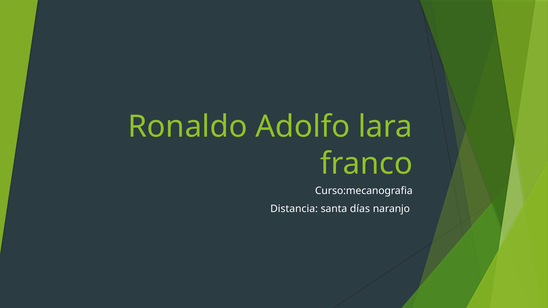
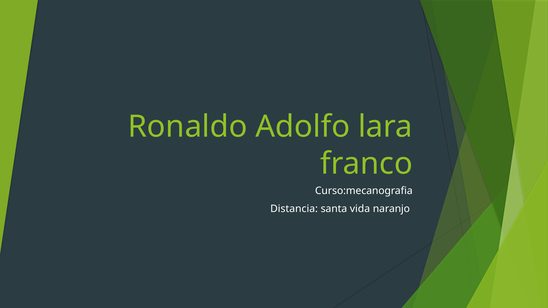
días: días -> vida (360, 209)
